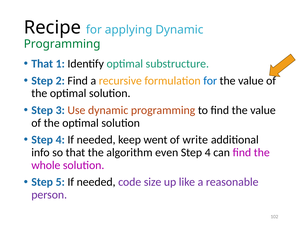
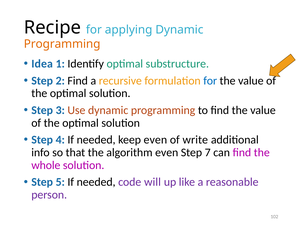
Programming colour: green -> orange (62, 44)
That: That -> Idea (42, 64)
keep went: went -> even (155, 140)
4: 4 -> 7 (208, 152)
size: size -> will (152, 182)
